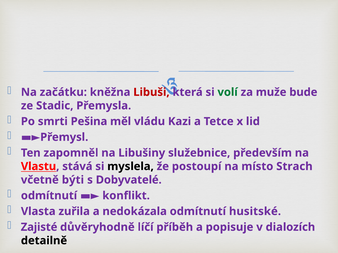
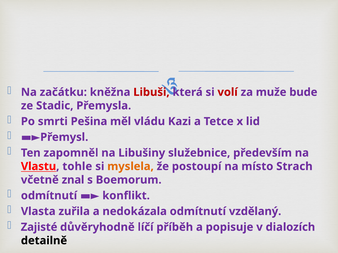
volí colour: green -> red (228, 92)
stává: stává -> tohle (77, 167)
myslela colour: black -> orange (131, 167)
býti: býti -> znal (73, 180)
Dobyvatelé: Dobyvatelé -> Boemorum (129, 180)
husitské: husitské -> vzdělaný (255, 212)
